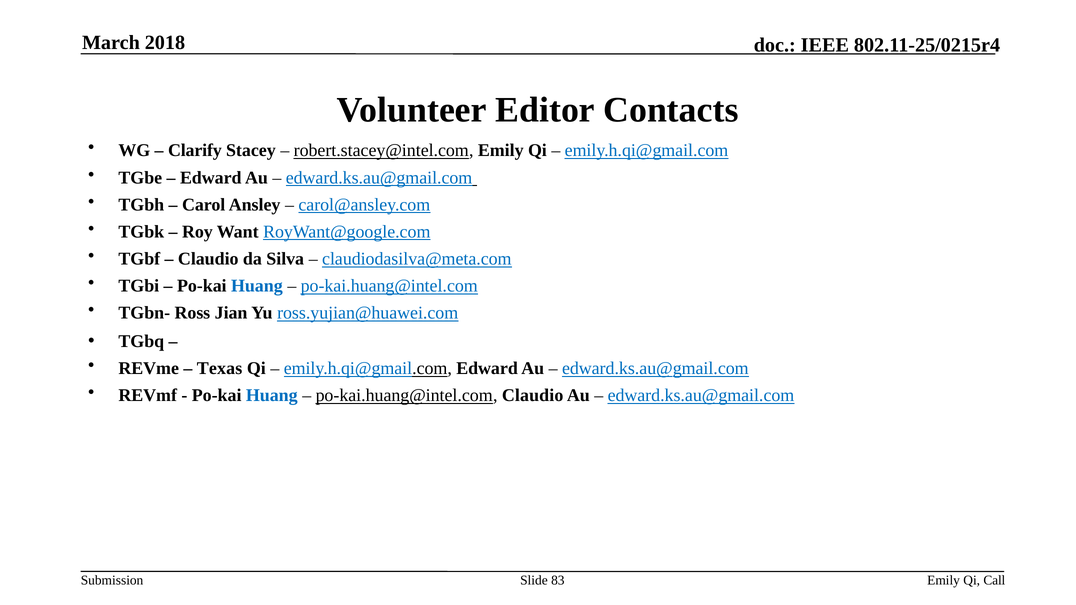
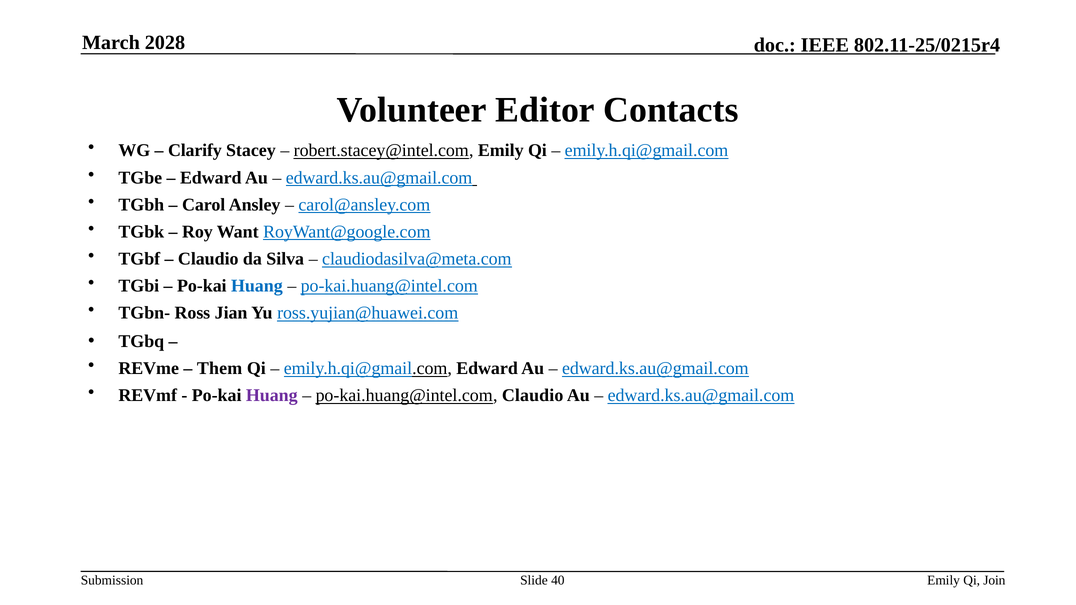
2018: 2018 -> 2028 (165, 43)
Texas: Texas -> Them (220, 369)
Huang colour: blue -> purple (272, 396)
83: 83 -> 40 (558, 580)
Call: Call -> Join (994, 580)
